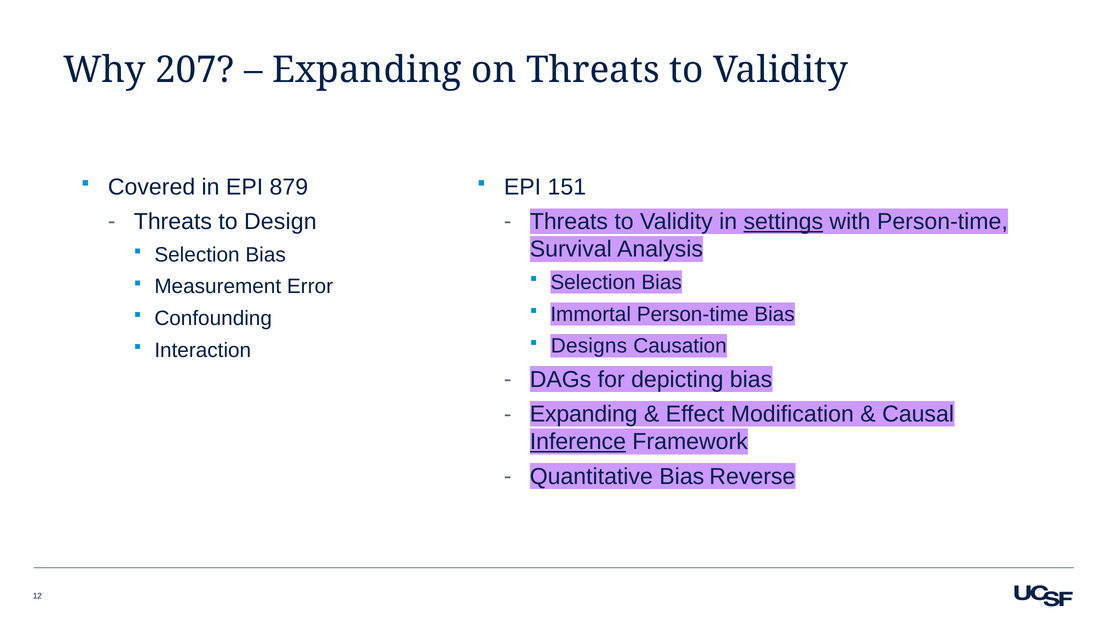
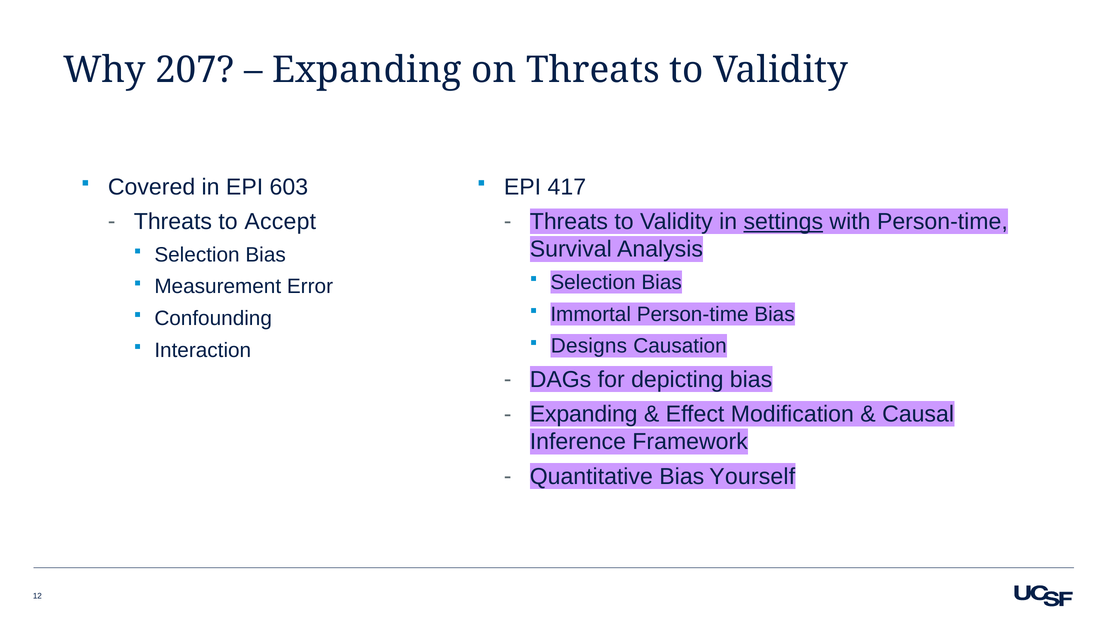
879: 879 -> 603 (289, 187)
151: 151 -> 417 (567, 187)
Design: Design -> Accept (280, 222)
Inference underline: present -> none (578, 442)
Reverse: Reverse -> Yourself (752, 476)
